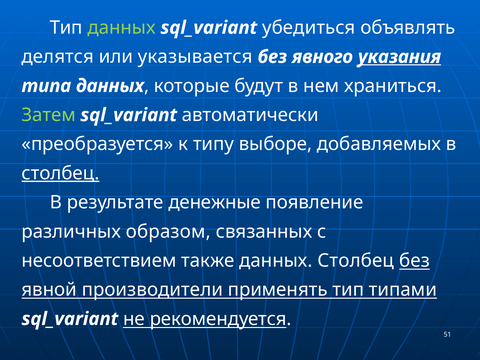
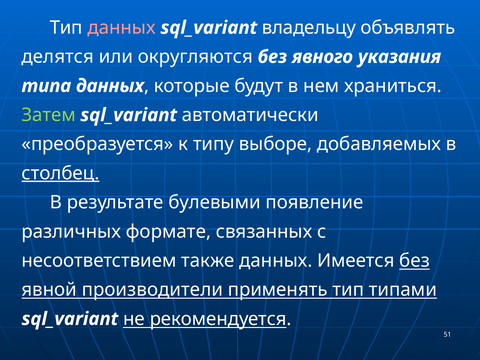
данных colour: light green -> pink (122, 28)
убедиться: убедиться -> владельцу (309, 28)
указывается: указывается -> округляются (195, 57)
указания underline: present -> none (399, 57)
денежные: денежные -> булевыми (215, 202)
образом: образом -> формате (168, 232)
данных Столбец: Столбец -> Имеется (356, 261)
